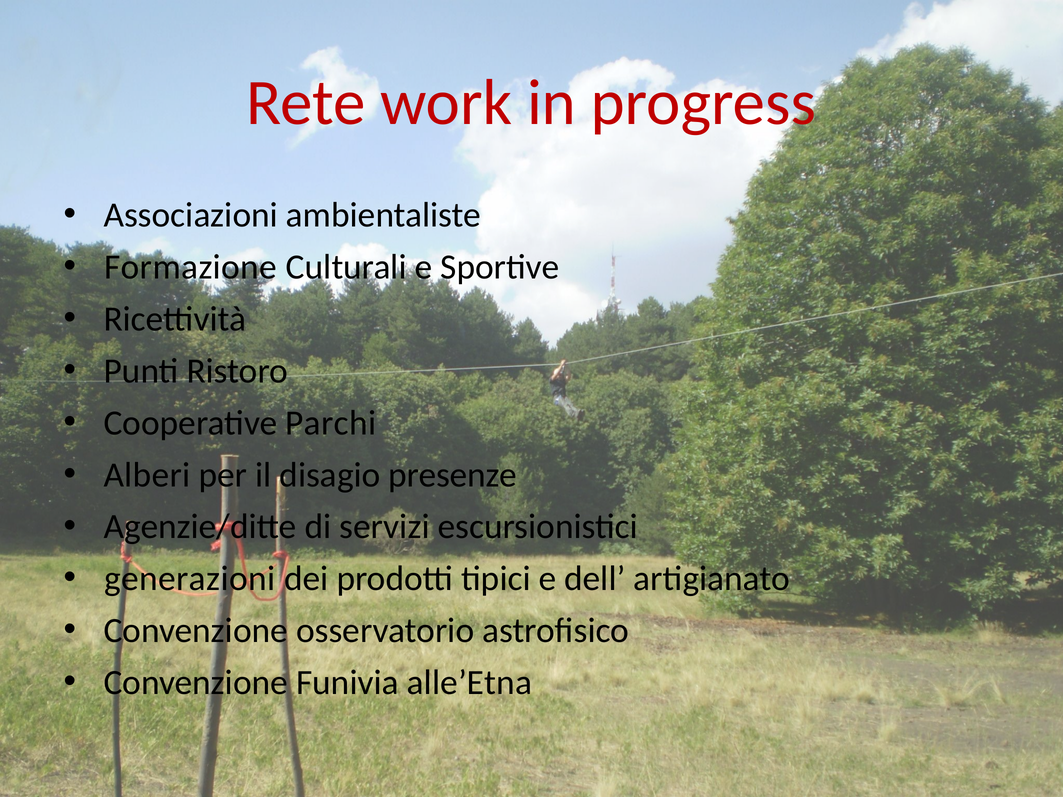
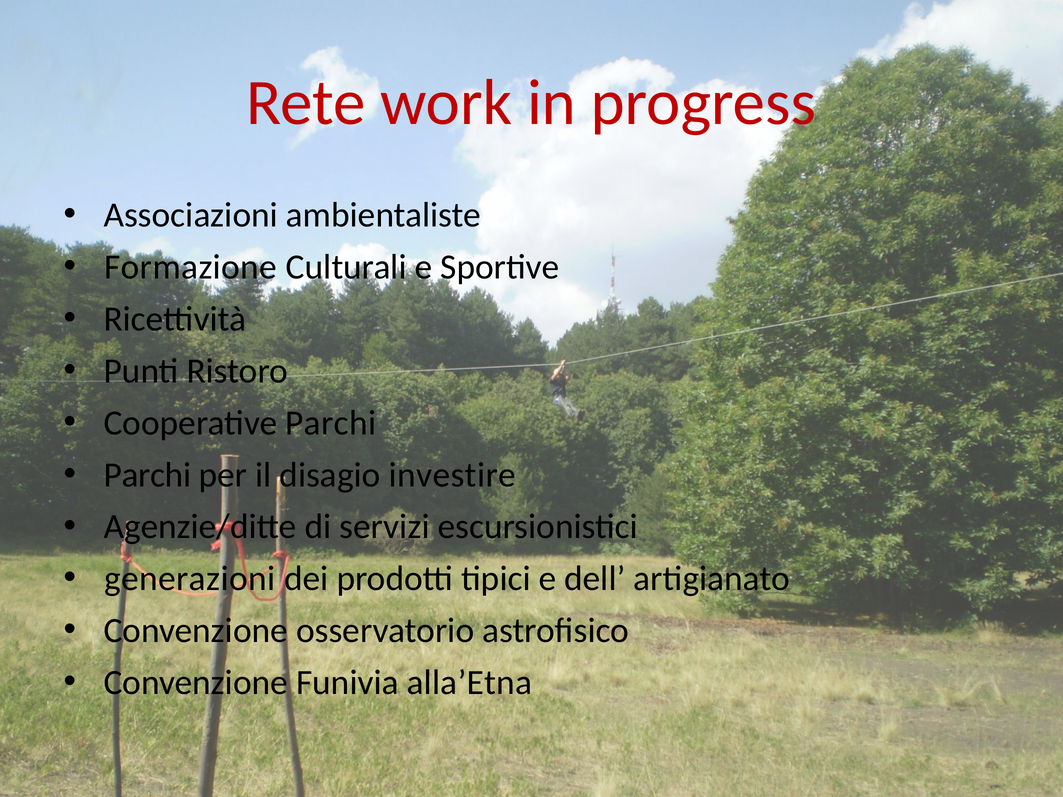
Alberi: Alberi -> Parchi (147, 475)
presenze: presenze -> investire (452, 475)
alle’Etna: alle’Etna -> alla’Etna (469, 683)
